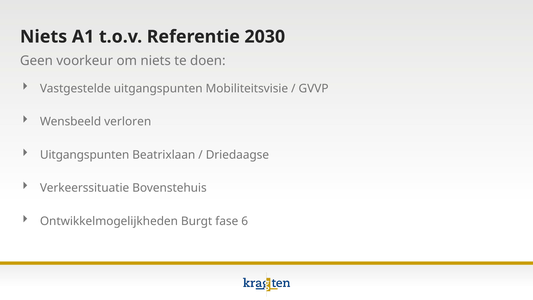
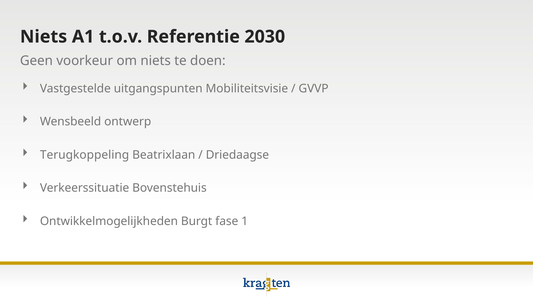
verloren: verloren -> ontwerp (128, 122)
Uitgangspunten: Uitgangspunten -> Terugkoppeling (85, 155)
6: 6 -> 1 (245, 221)
